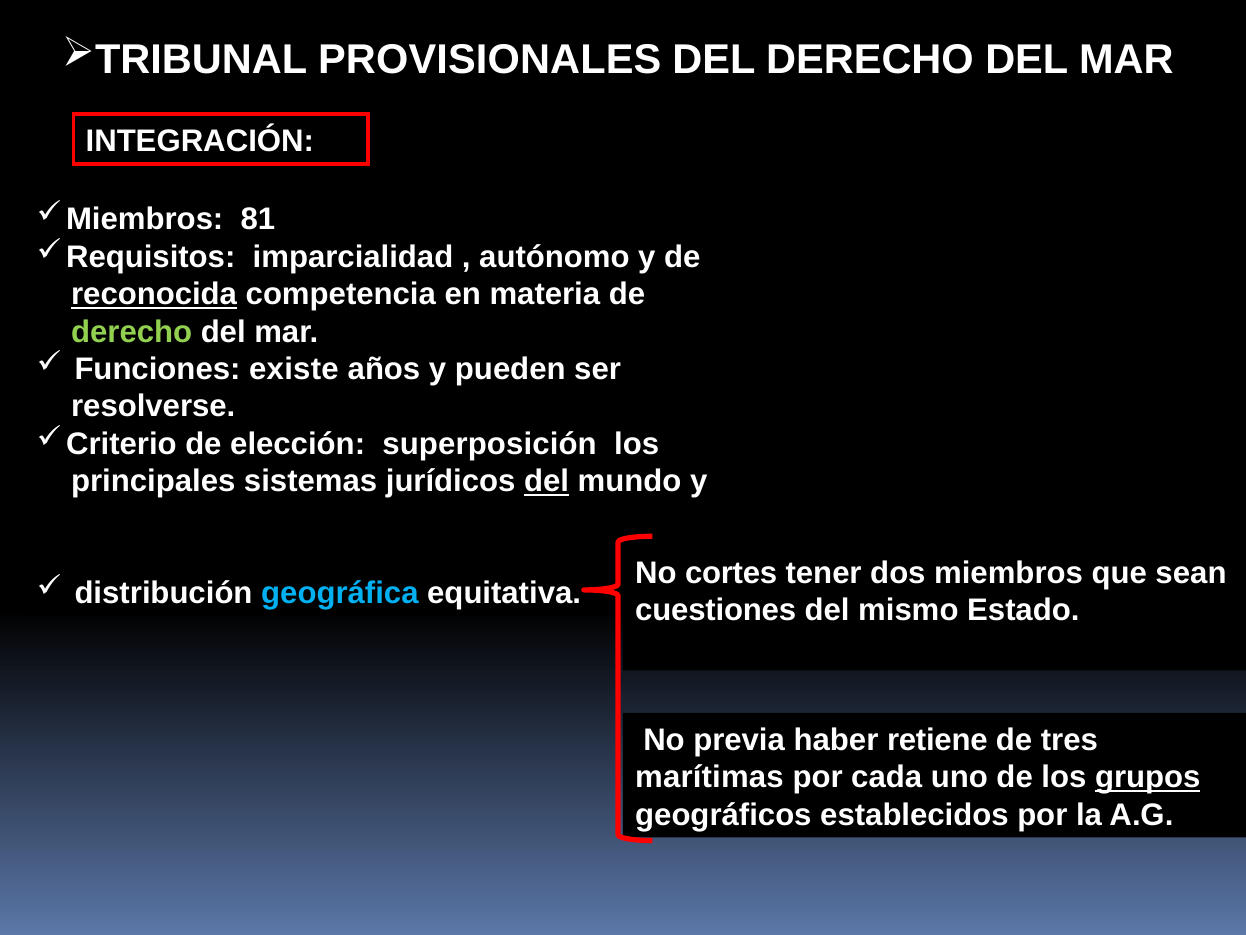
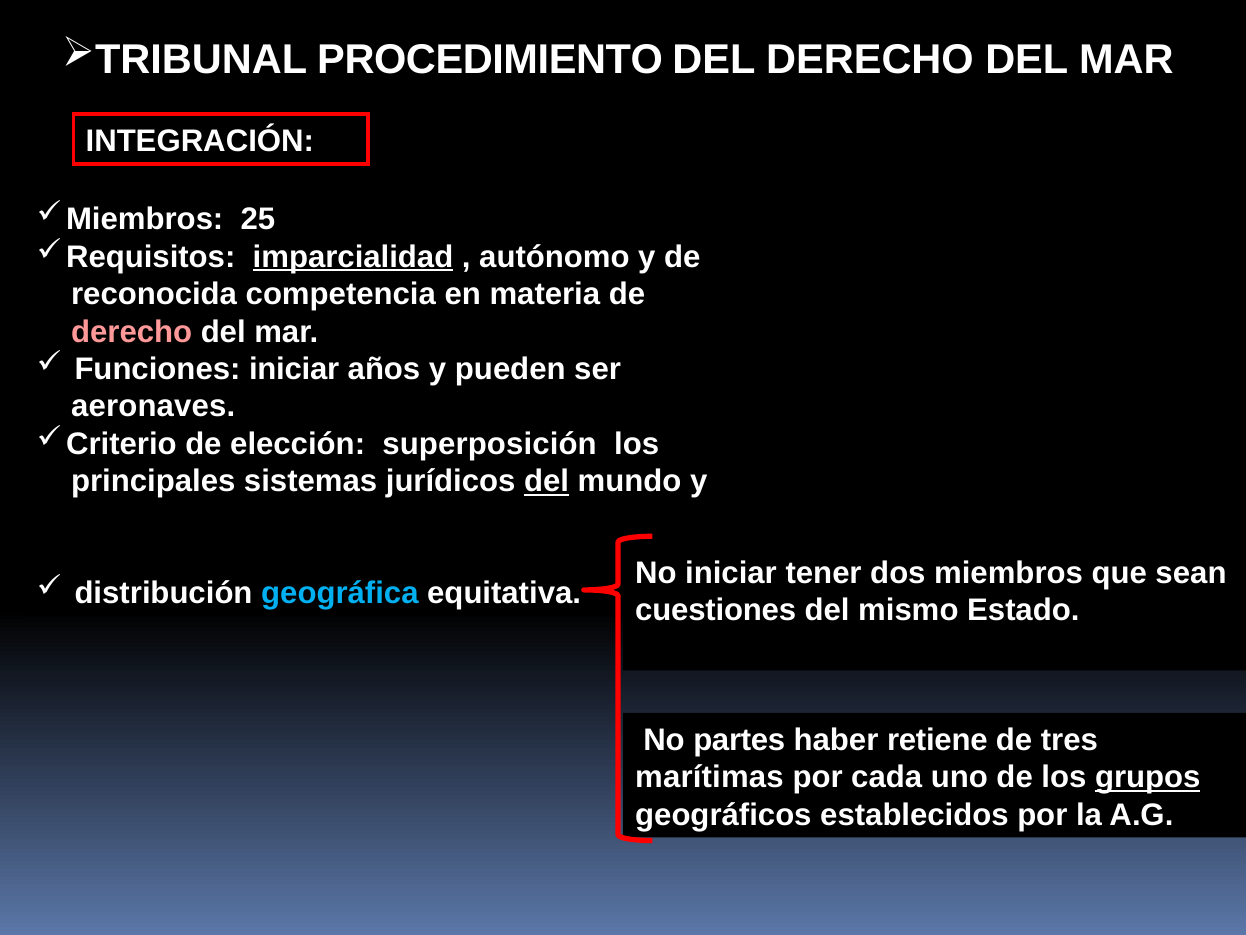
PROVISIONALES: PROVISIONALES -> PROCEDIMIENTO (490, 60)
81: 81 -> 25 (258, 219)
imparcialidad underline: none -> present (353, 257)
reconocida underline: present -> none (154, 294)
derecho colour: light green -> pink (132, 332)
Funciones existe: existe -> iniciar (294, 369)
resolverse: resolverse -> aeronaves (153, 406)
cortes: cortes -> iniciar (731, 573)
previa: previa -> partes (739, 740)
